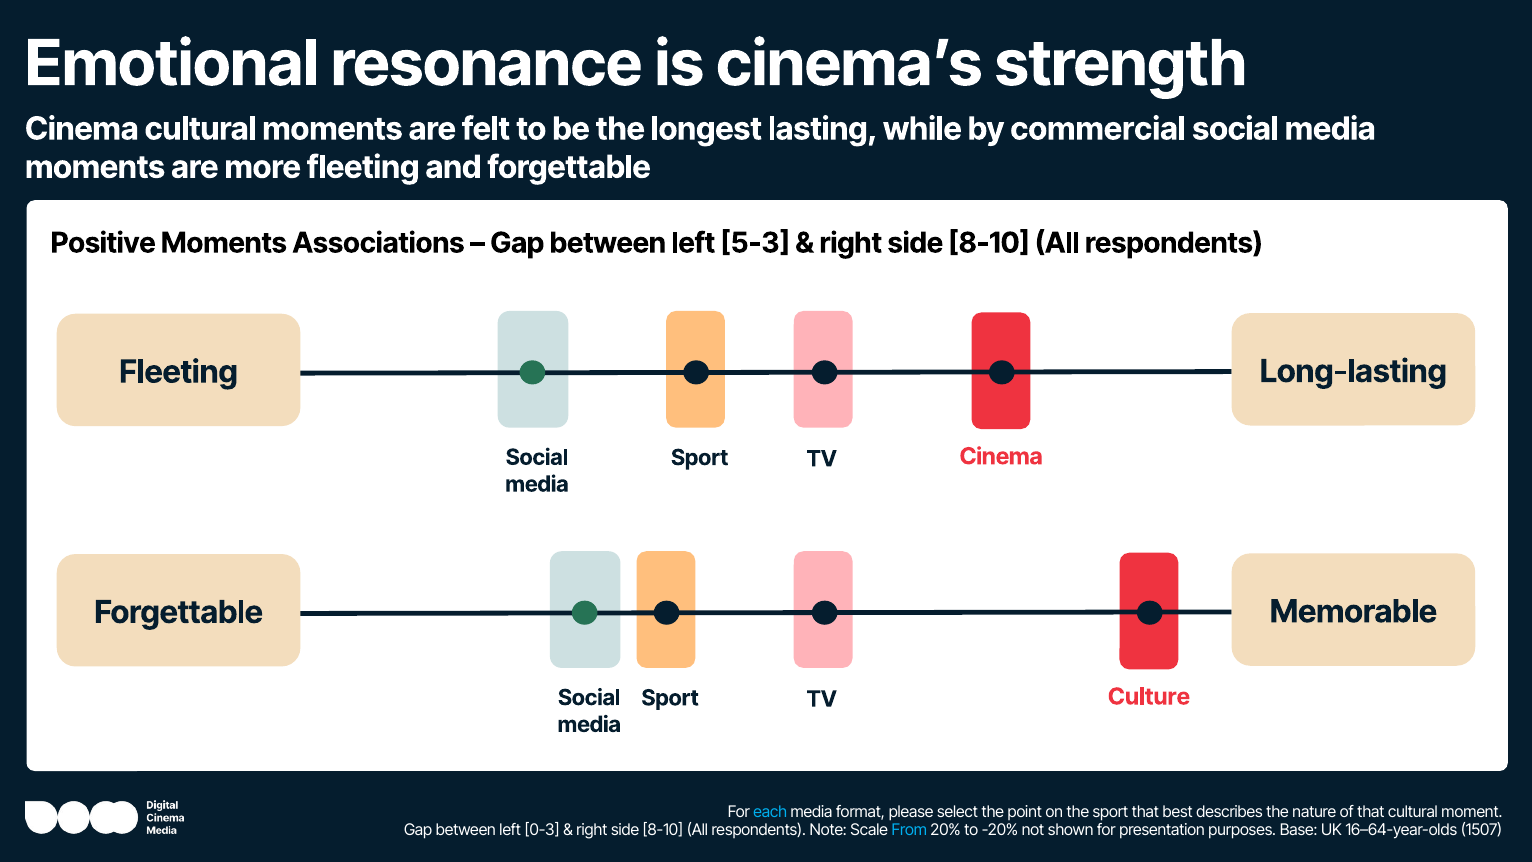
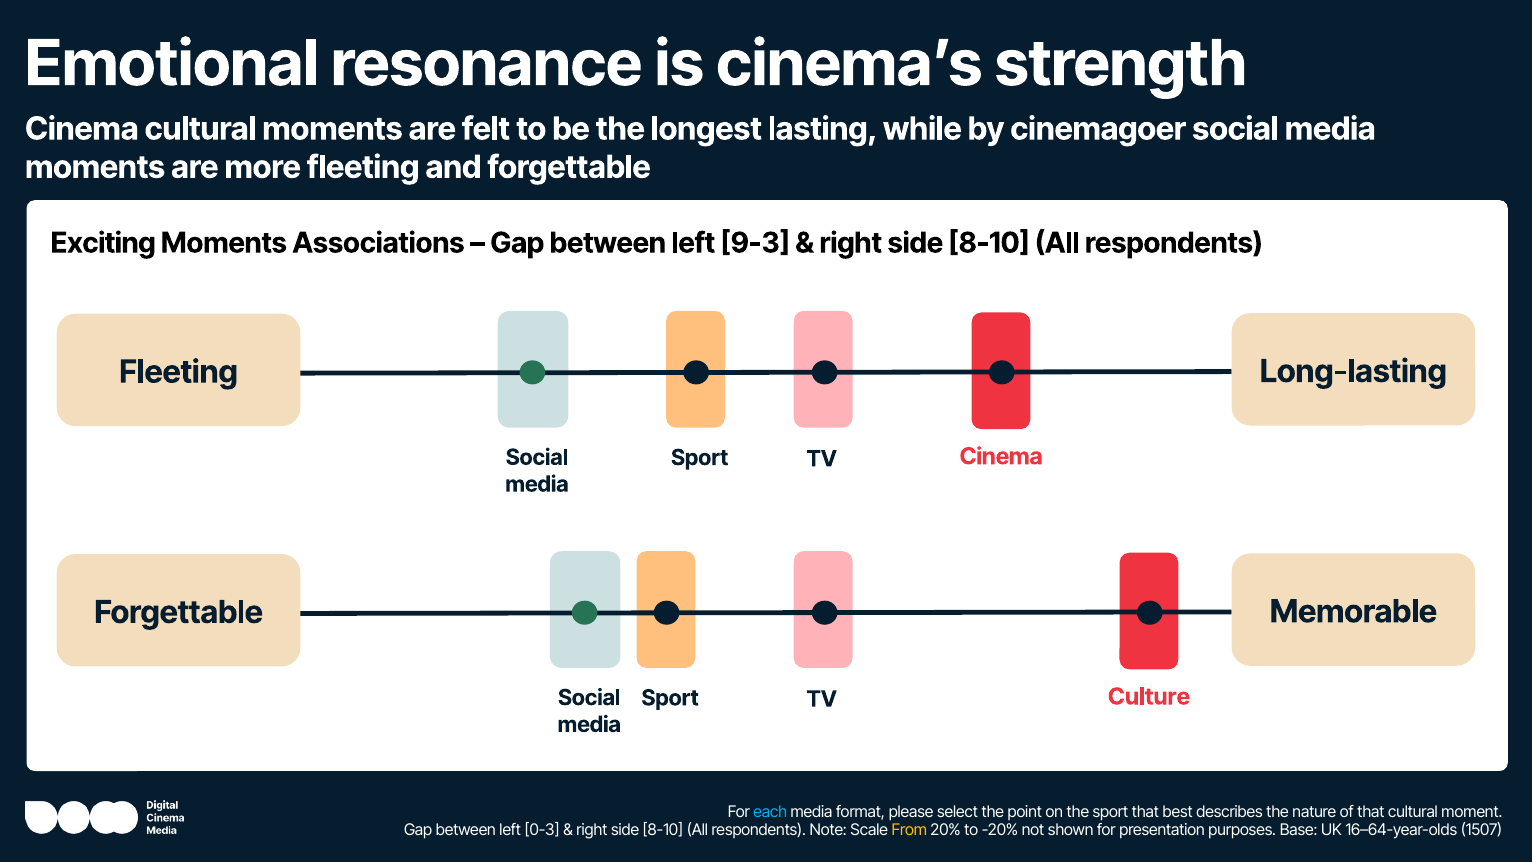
commercial: commercial -> cinemagoer (1098, 129)
Positive: Positive -> Exciting (103, 243)
5-3: 5-3 -> 9-3 (755, 243)
From colour: light blue -> yellow (909, 830)
